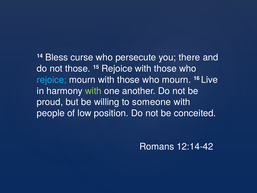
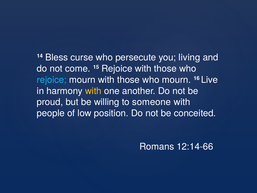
there: there -> living (189, 57)
not those: those -> come (78, 69)
with colour: light green -> yellow (93, 91)
12:14-42: 12:14-42 -> 12:14-66 (195, 146)
